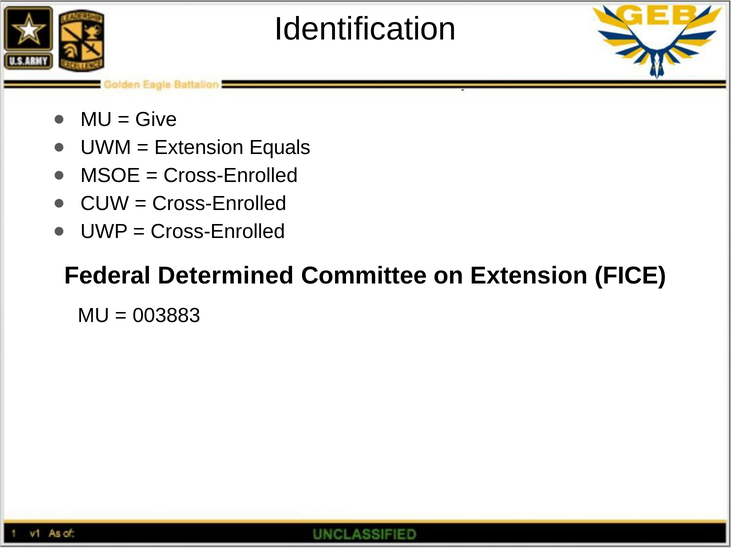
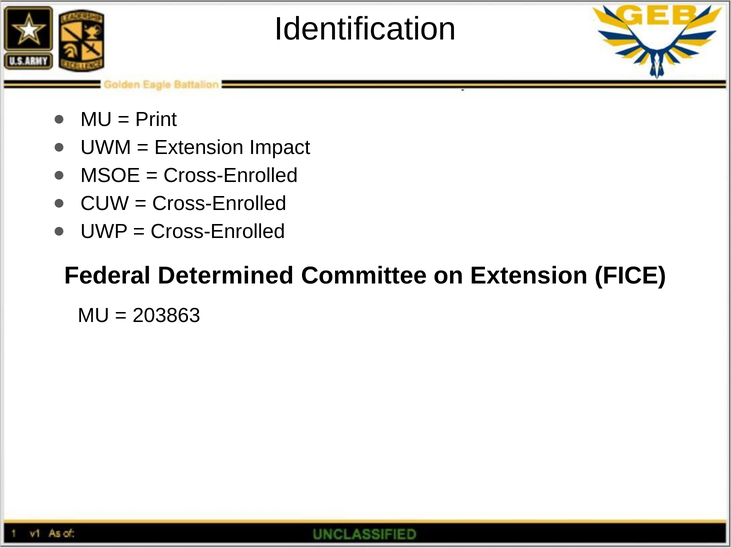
Give: Give -> Print (156, 120)
Equals: Equals -> Impact (280, 148)
003883: 003883 -> 203863 (166, 316)
